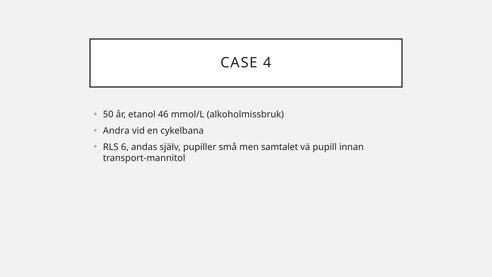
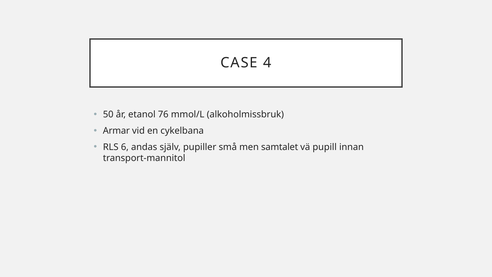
46: 46 -> 76 (163, 114)
Andra: Andra -> Armar (116, 131)
